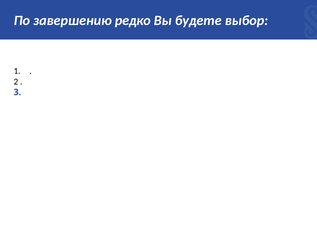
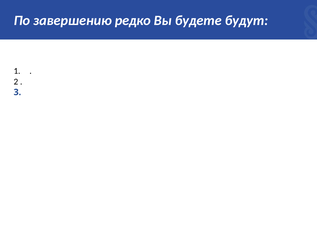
выбор: выбор -> будут (246, 21)
